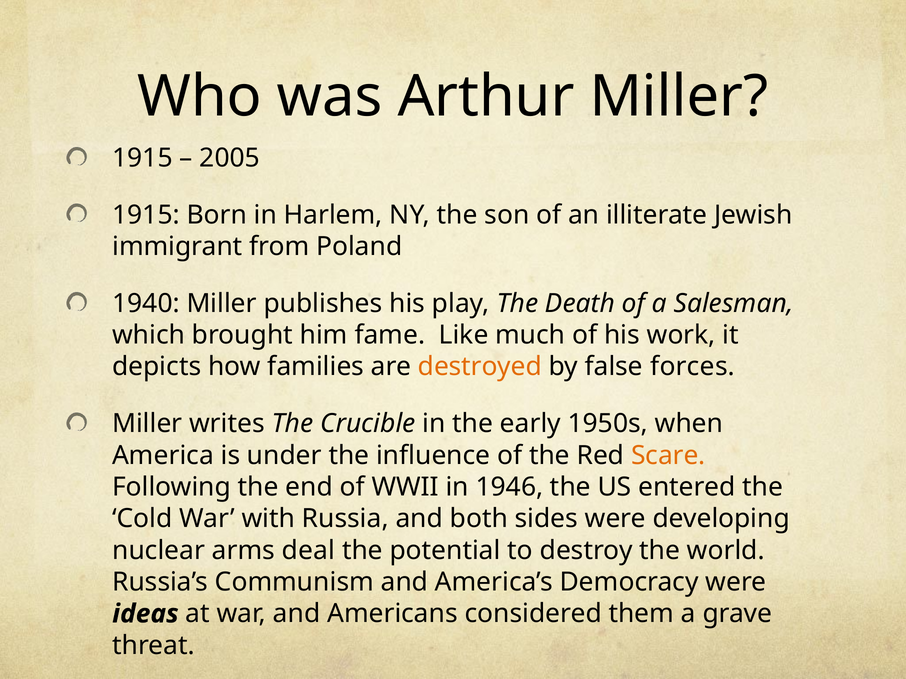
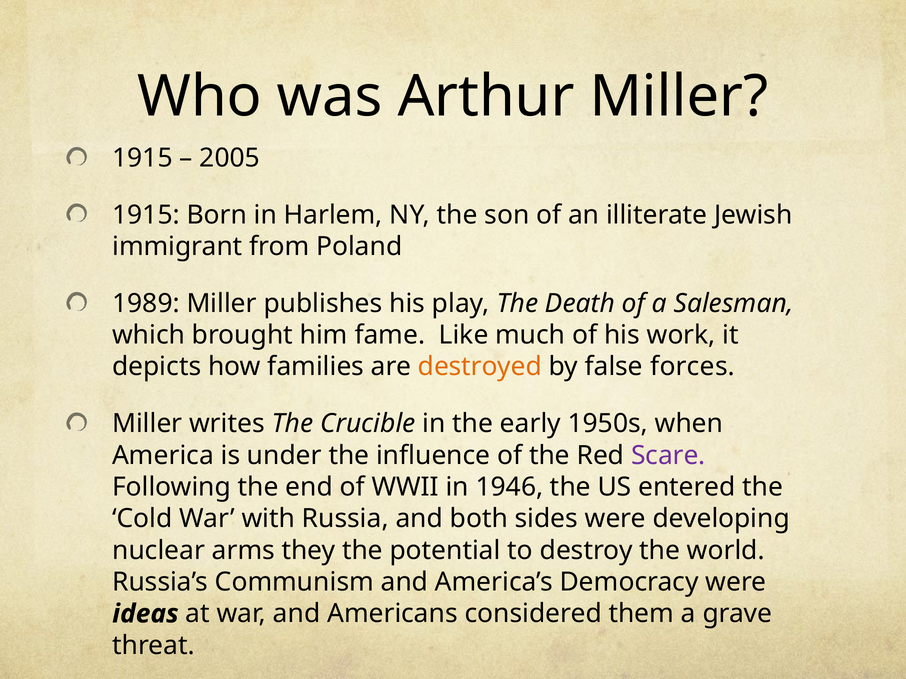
1940: 1940 -> 1989 (146, 304)
Scare colour: orange -> purple (668, 456)
deal: deal -> they (309, 551)
